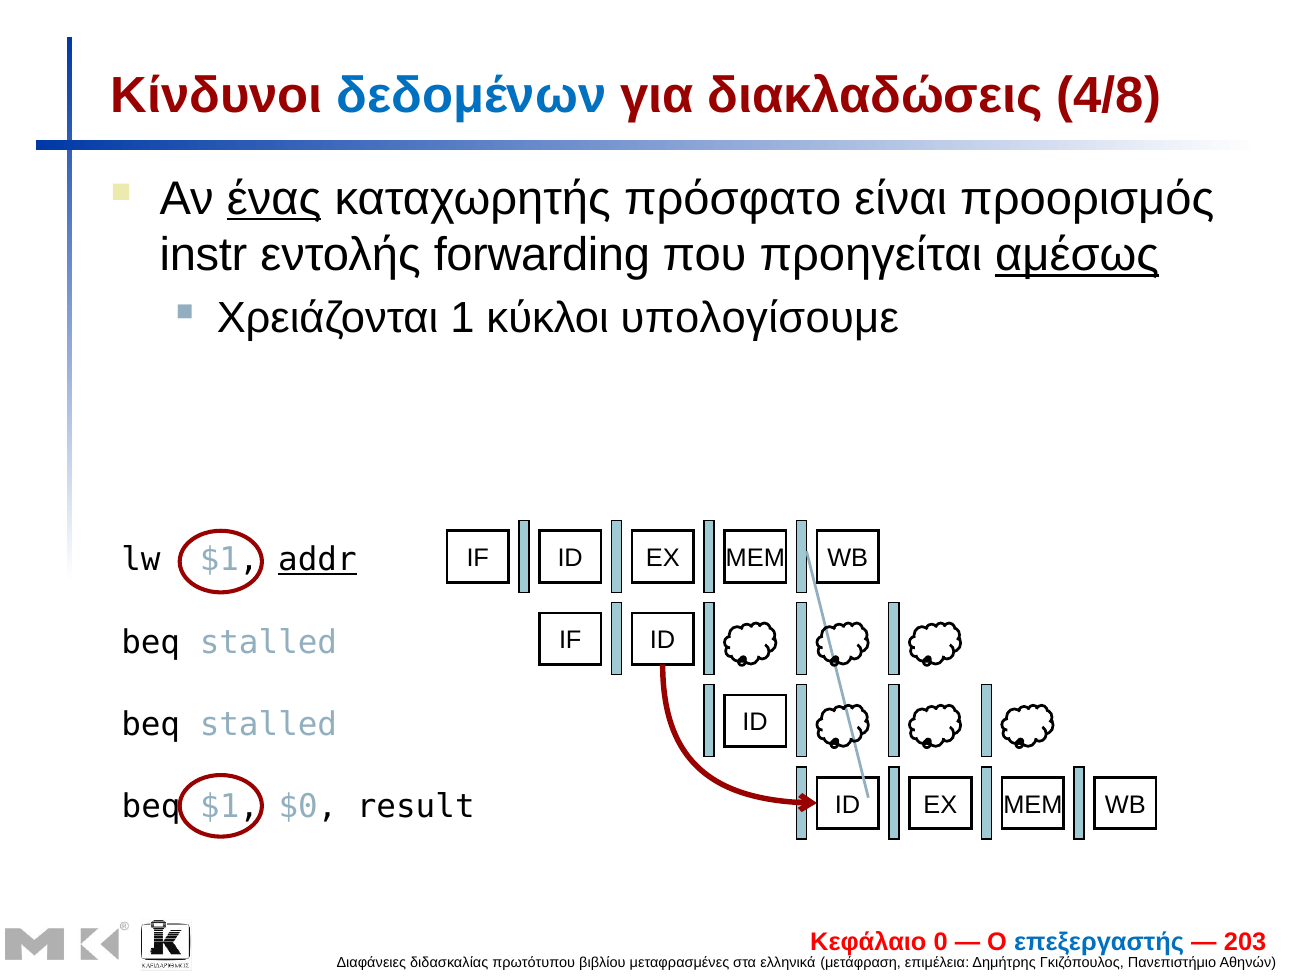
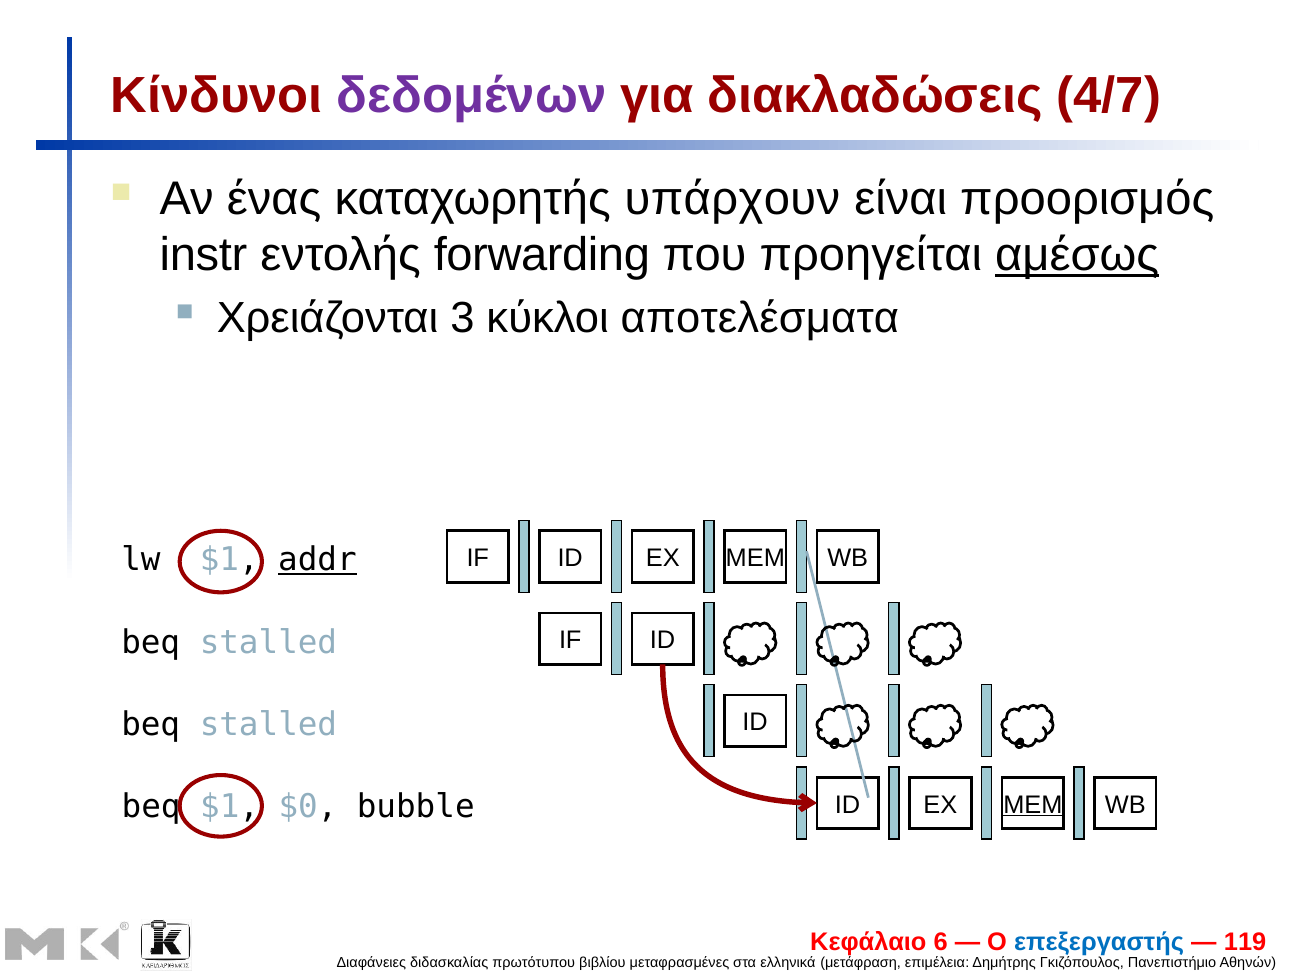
δεδομένων colour: blue -> purple (471, 96)
4/8: 4/8 -> 4/7 (1109, 96)
ένας underline: present -> none (274, 199)
πρόσφατο: πρόσφατο -> υπάρχουν (732, 199)
1: 1 -> 3 (462, 318)
υπολογίσουμε: υπολογίσουμε -> αποτελέσματα (760, 318)
result: result -> bubble (416, 807)
MEM underline: none -> present (1033, 805)
0: 0 -> 6 (941, 942)
203: 203 -> 119 (1245, 942)
